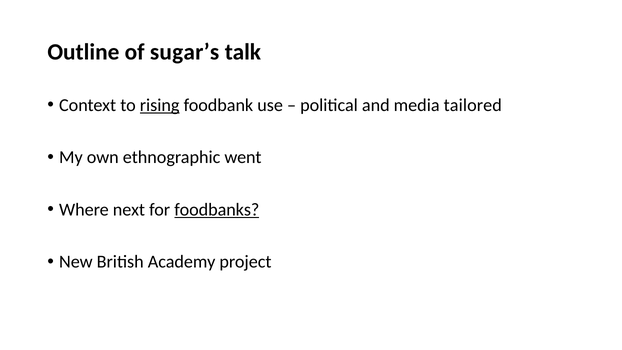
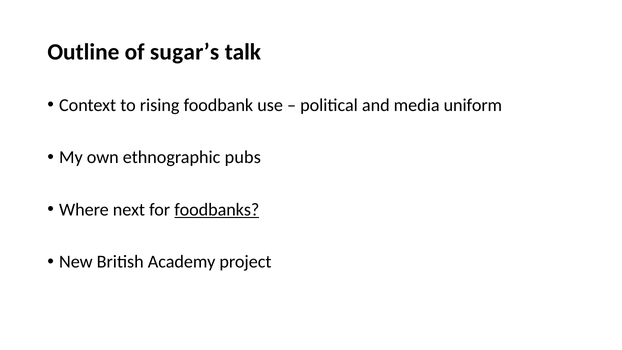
rising underline: present -> none (160, 105)
tailored: tailored -> uniform (473, 105)
went: went -> pubs (243, 157)
